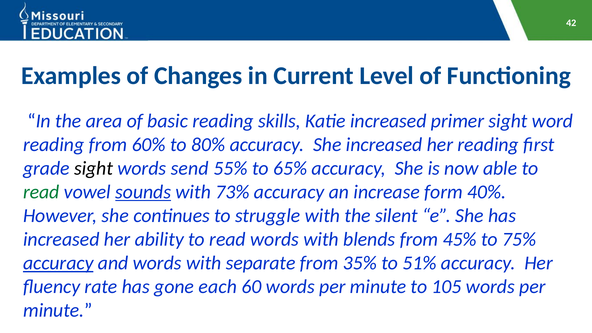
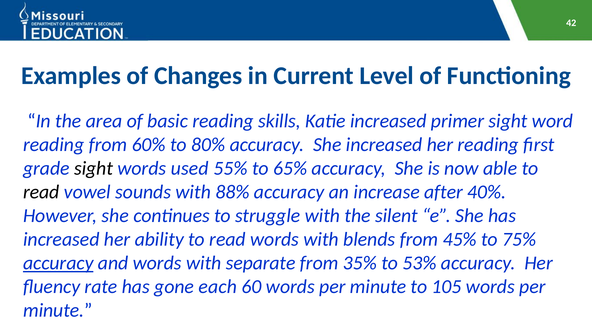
send: send -> used (190, 168)
read colour: green -> black (41, 192)
sounds underline: present -> none (143, 192)
73%: 73% -> 88% (232, 192)
form: form -> after (444, 192)
51%: 51% -> 53% (419, 263)
